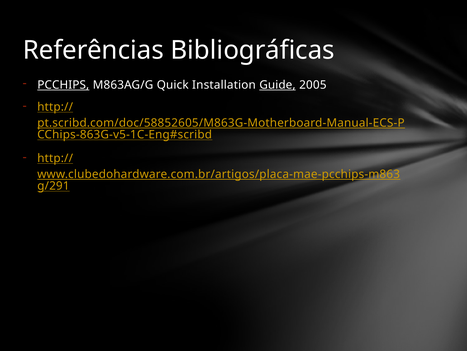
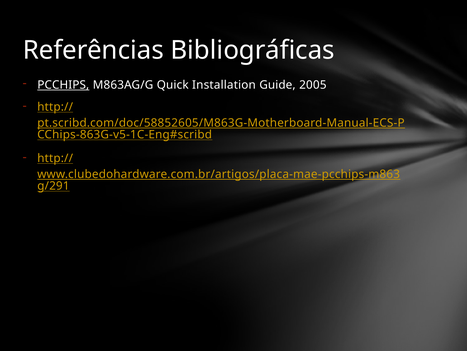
Guide underline: present -> none (277, 85)
